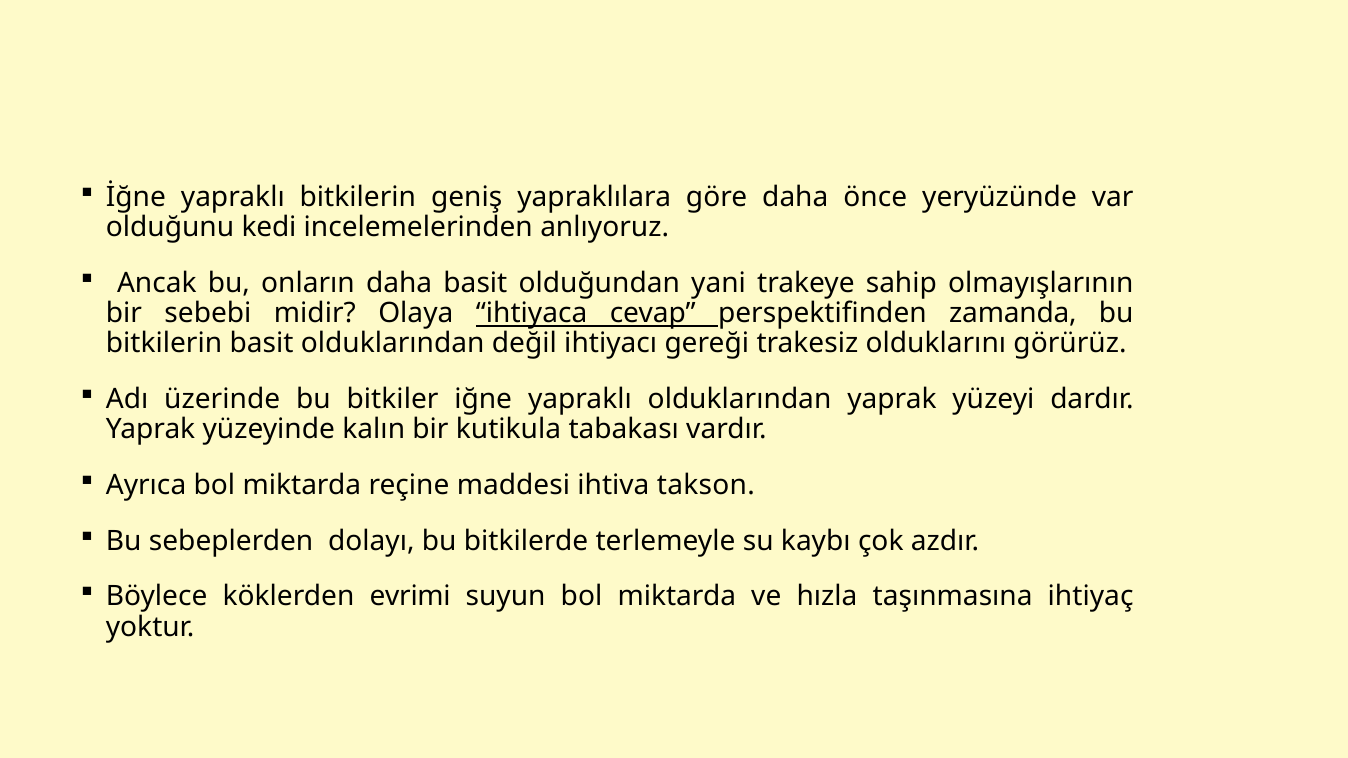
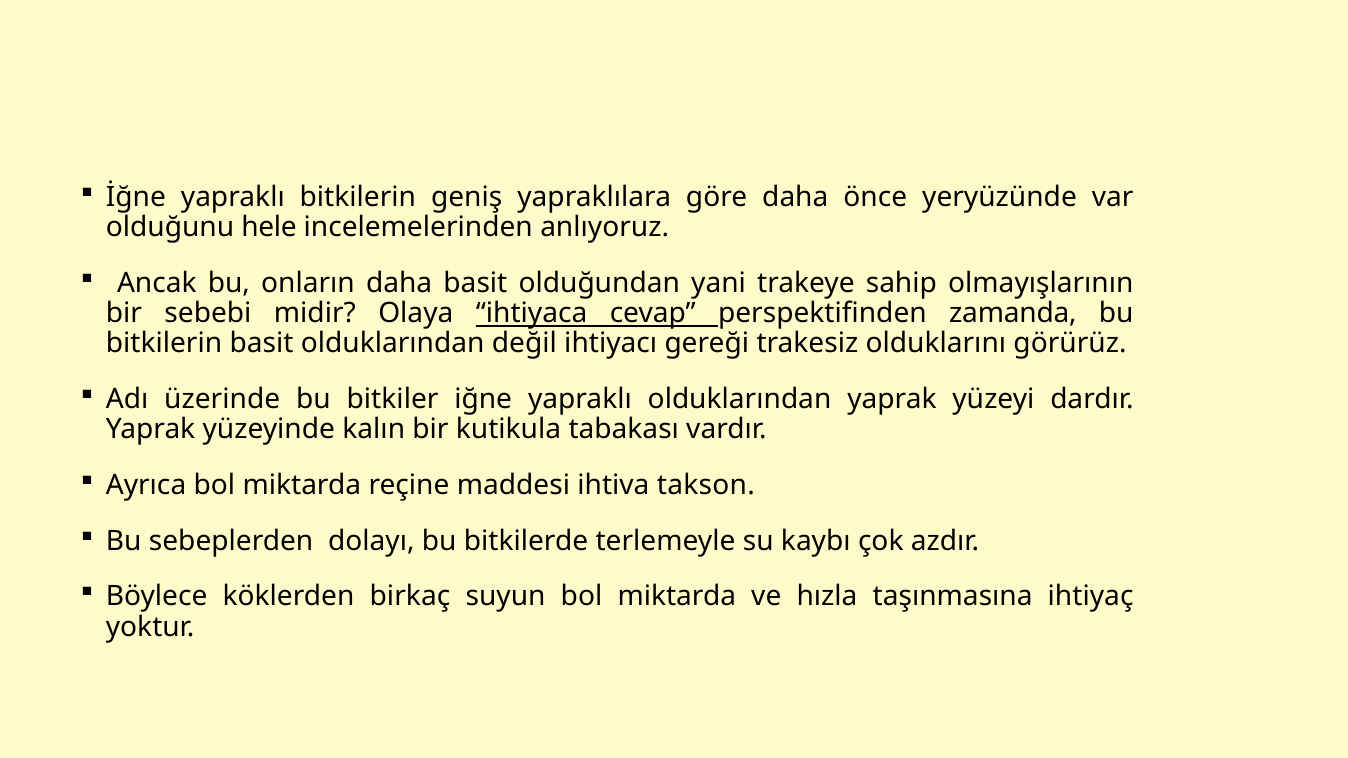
kedi: kedi -> hele (269, 227)
evrimi: evrimi -> birkaç (410, 597)
